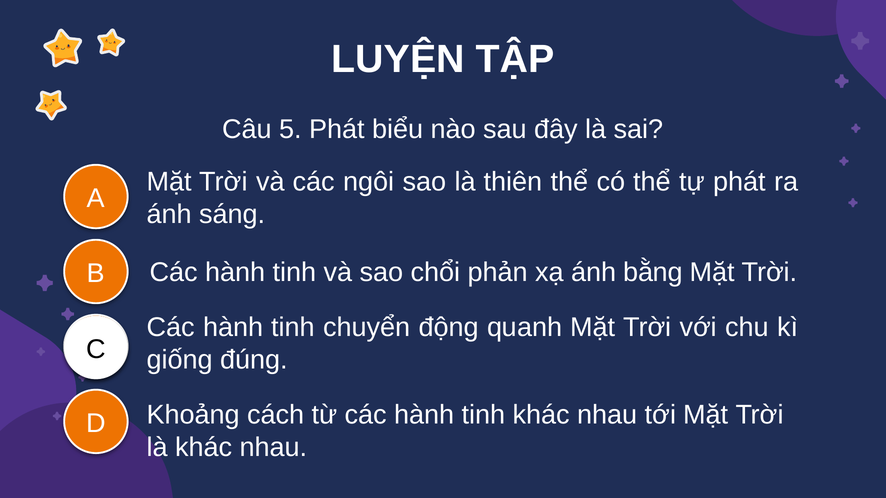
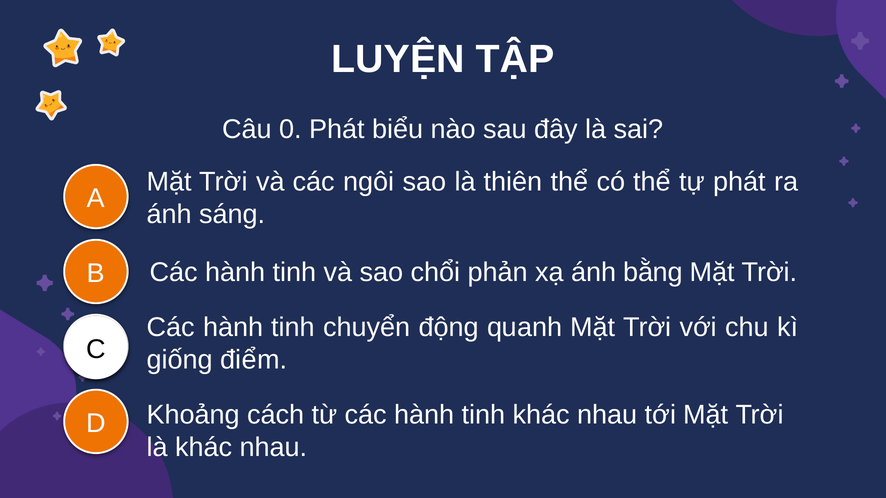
5: 5 -> 0 (290, 130)
đúng: đúng -> điểm (254, 360)
